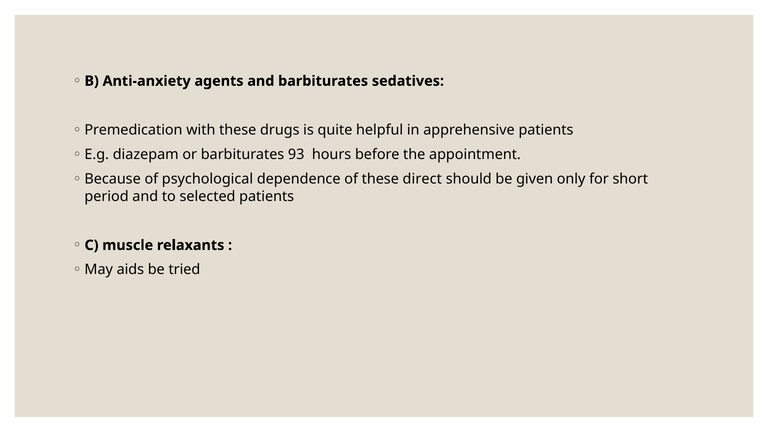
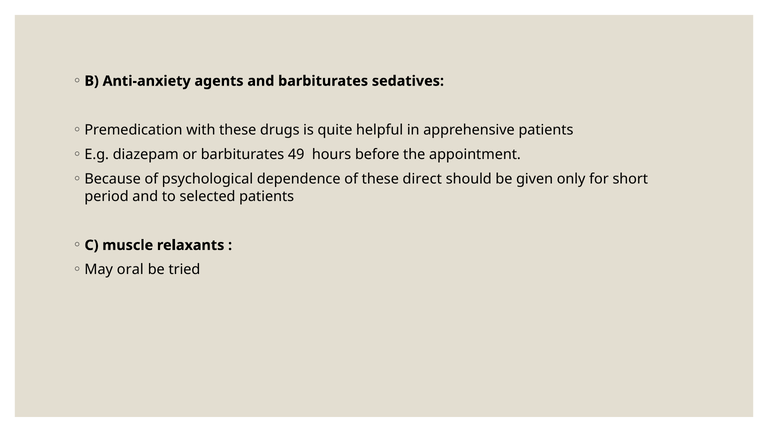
93: 93 -> 49 (296, 154)
aids: aids -> oral (130, 270)
